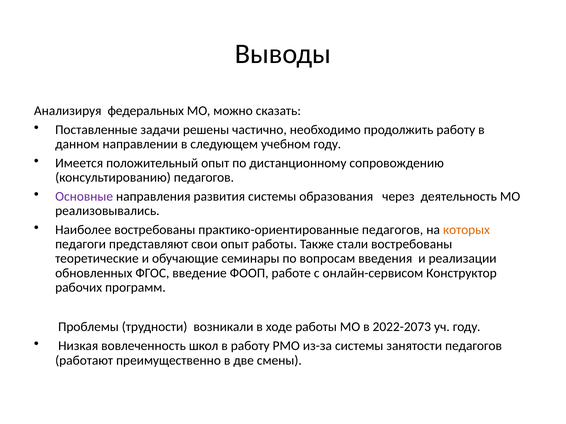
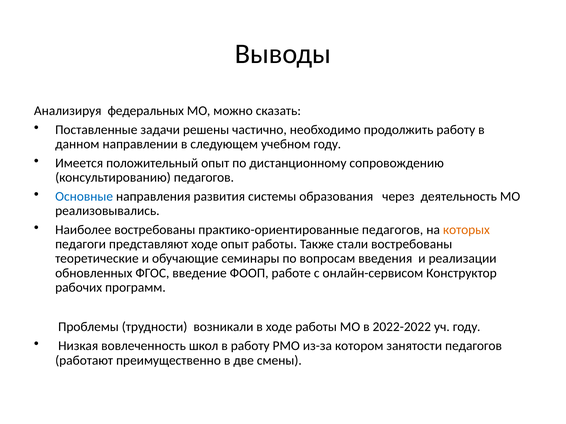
Основные colour: purple -> blue (84, 197)
представляют свои: свои -> ходе (205, 244)
2022-2073: 2022-2073 -> 2022-2022 (402, 327)
из-за системы: системы -> котором (359, 346)
